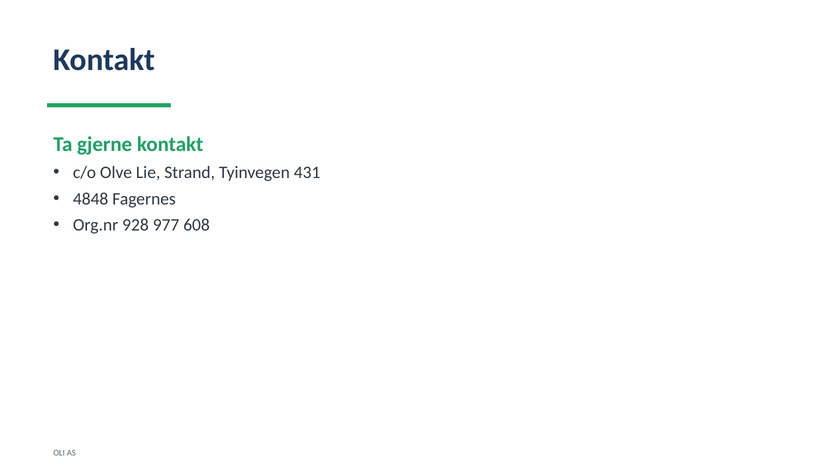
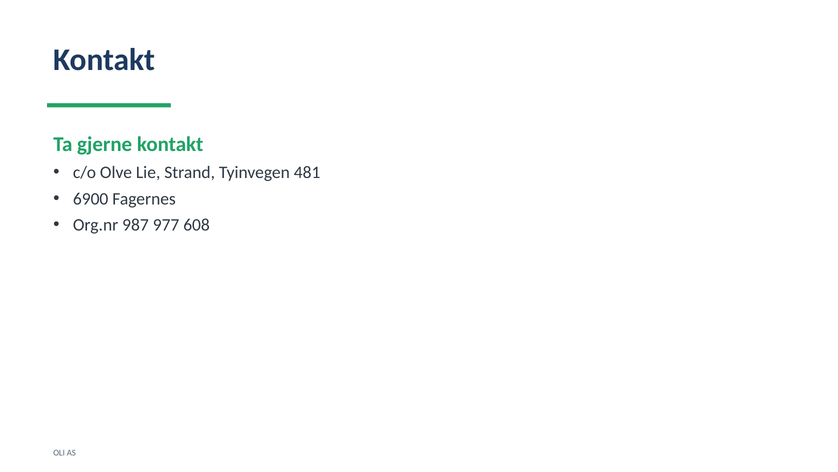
431: 431 -> 481 (307, 172)
4848: 4848 -> 6900 (91, 199)
928: 928 -> 987 (135, 225)
